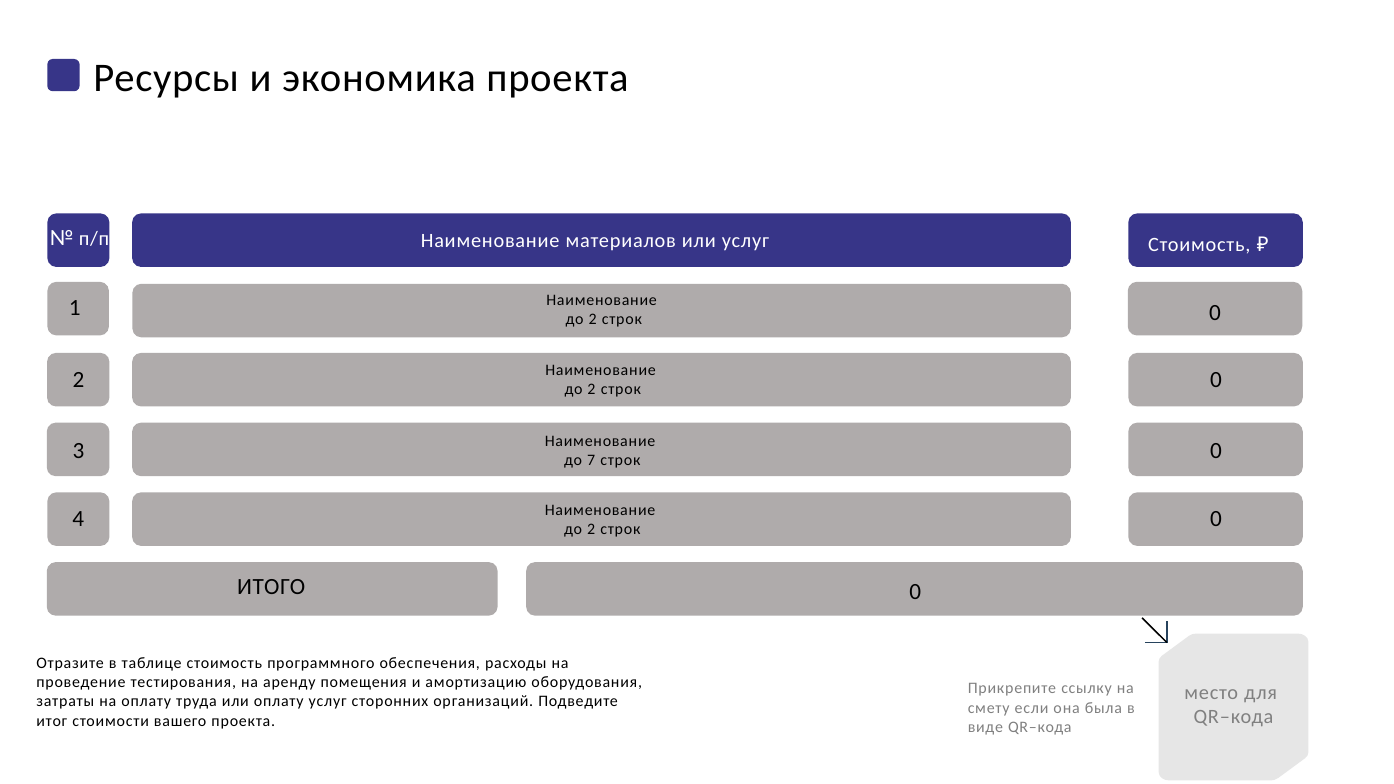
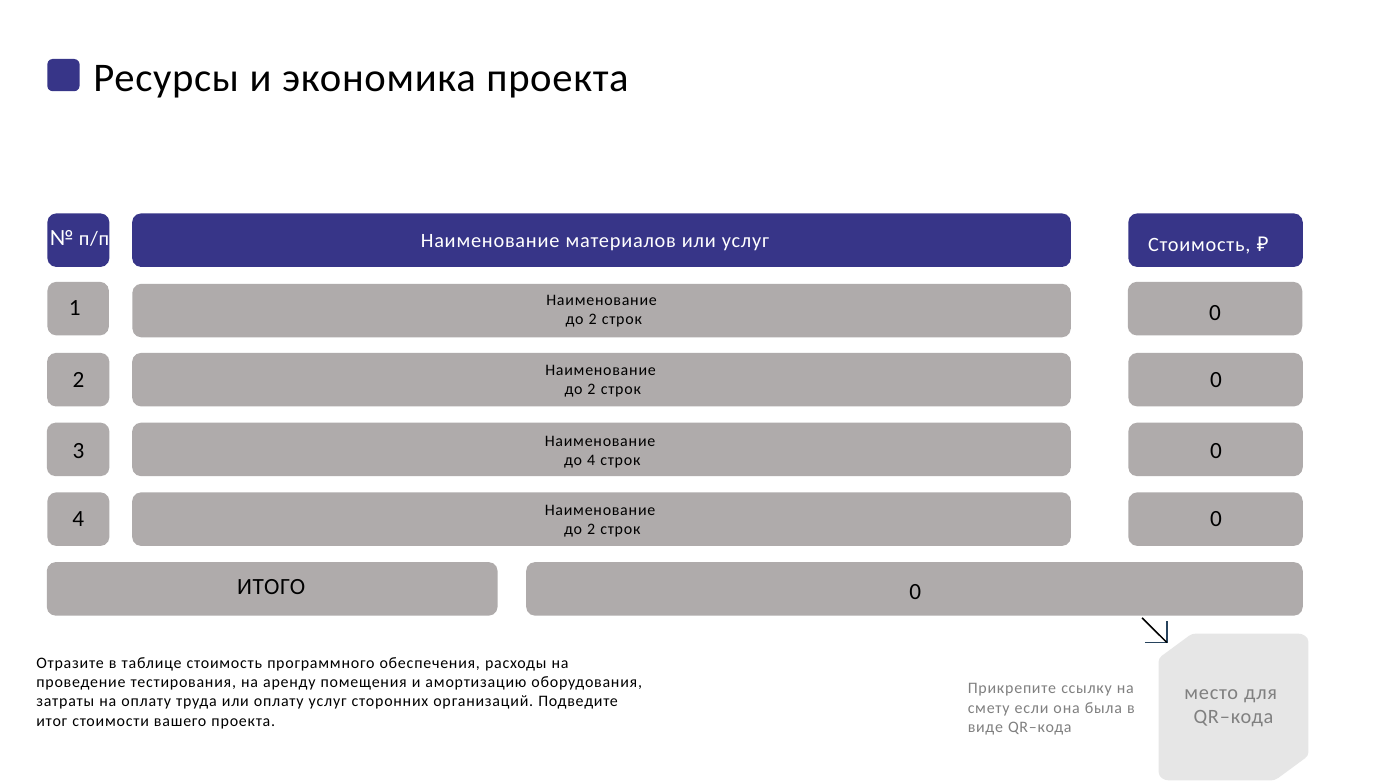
до 7: 7 -> 4 (591, 460)
